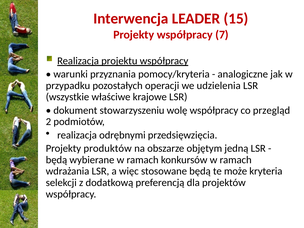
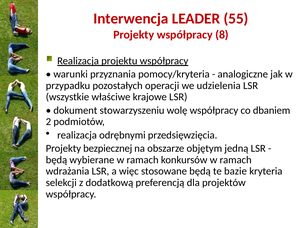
15: 15 -> 55 (236, 19)
7: 7 -> 8 (222, 35)
przegląd: przegląd -> dbaniem (272, 110)
produktów: produktów -> bezpiecznej (108, 148)
może: może -> bazie (235, 171)
